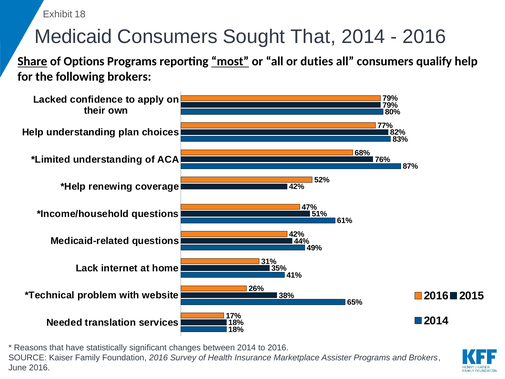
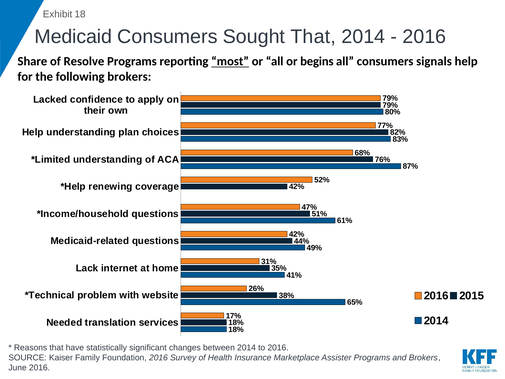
Share underline: present -> none (32, 61)
Options: Options -> Resolve (84, 61)
duties: duties -> begins (317, 61)
qualify: qualify -> signals (434, 61)
